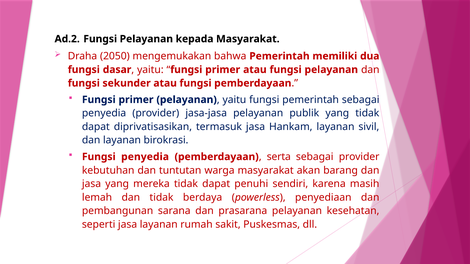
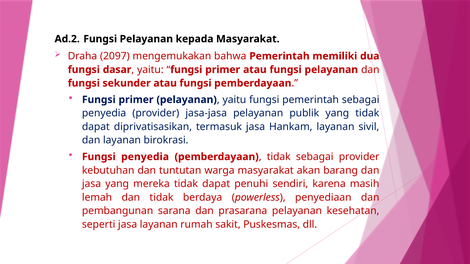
2050: 2050 -> 2097 (115, 56)
serta: serta -> tidak (279, 157)
